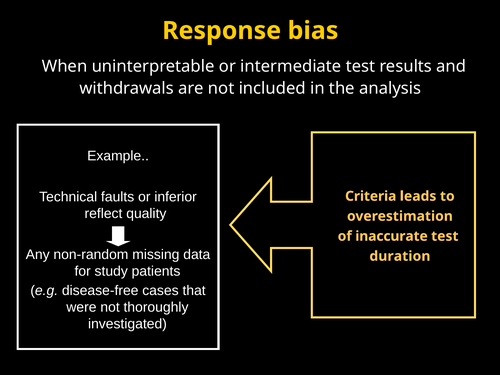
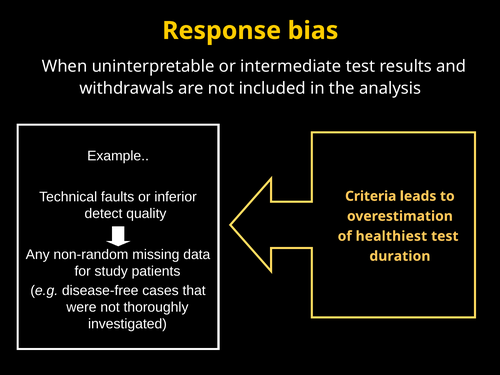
reflect: reflect -> detect (103, 213)
inaccurate: inaccurate -> healthiest (391, 236)
